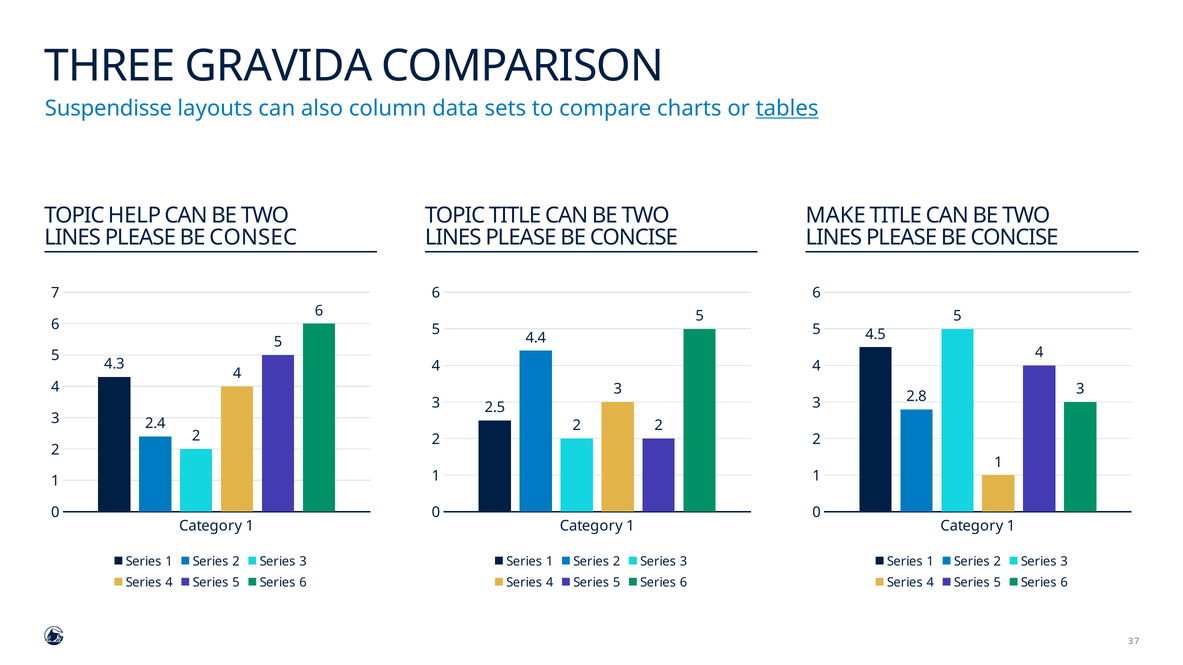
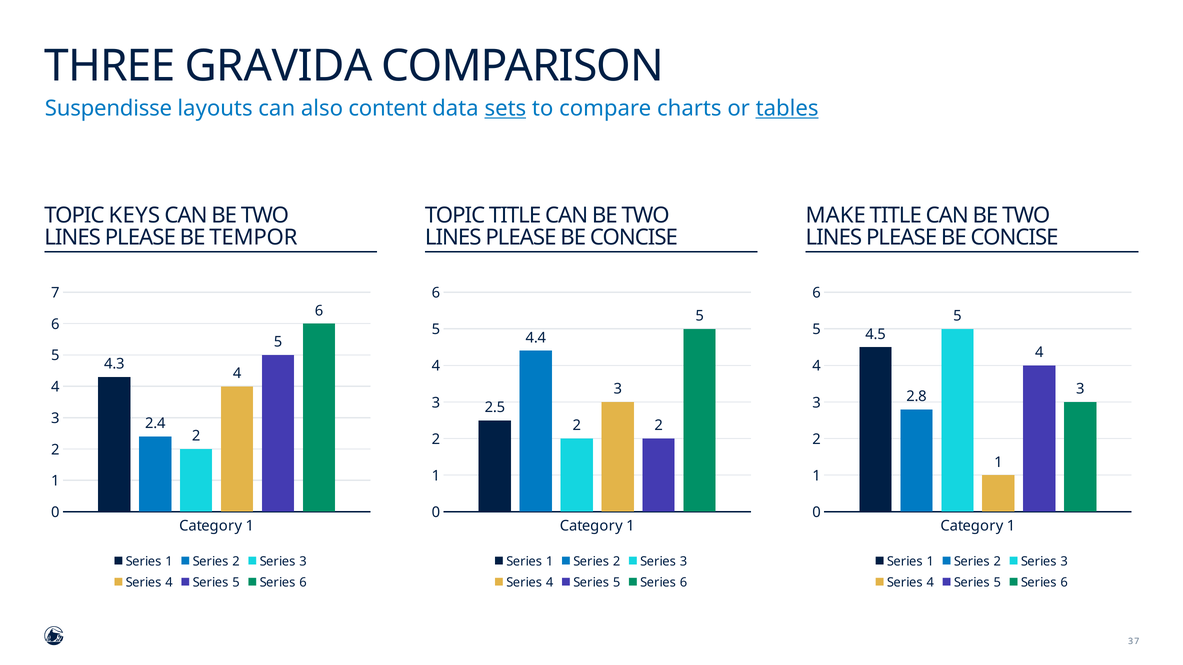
column: column -> content (388, 109)
sets underline: none -> present (505, 109)
HELP: HELP -> KEYS (134, 216)
CONSEC: CONSEC -> TEMPOR (253, 237)
